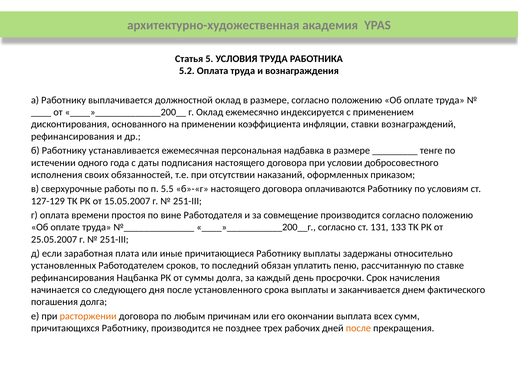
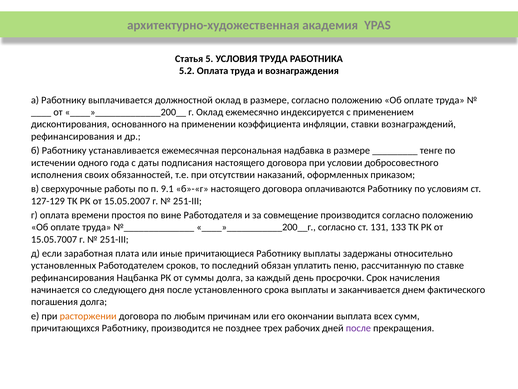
5.5: 5.5 -> 9.1 (167, 189)
25.05.2007: 25.05.2007 -> 15.05.7007 (54, 239)
после colour: orange -> purple (358, 328)
